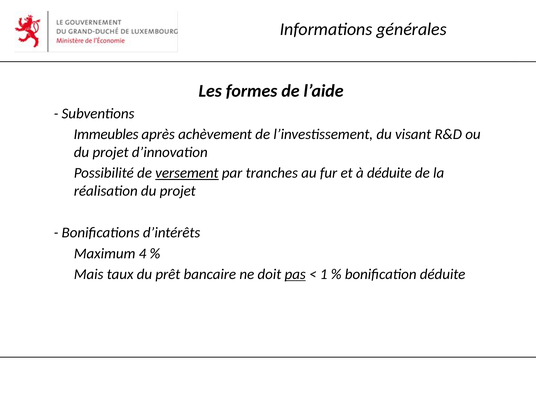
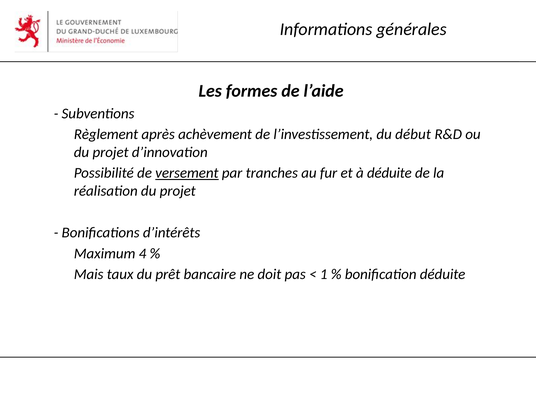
Immeubles: Immeubles -> Règlement (106, 134)
visant: visant -> début (413, 134)
pas underline: present -> none (295, 274)
